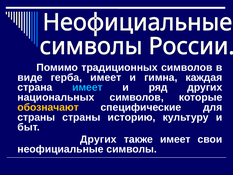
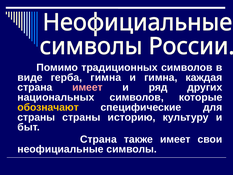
герба имеет: имеет -> гимна (106, 77)
имеет colour: light blue -> pink (87, 87)
Других: Других -> Страна (98, 139)
